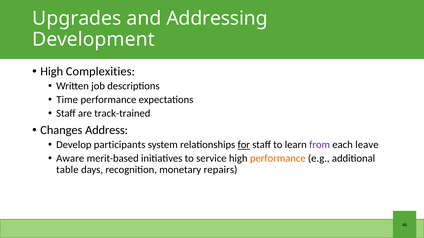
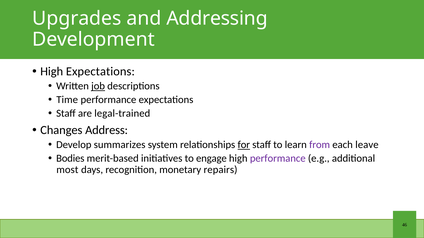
High Complexities: Complexities -> Expectations (100, 72)
job underline: none -> present (98, 86)
track-trained: track-trained -> legal-trained (122, 114)
participants: participants -> summarizes (120, 145)
Aware: Aware -> Bodies (70, 159)
service: service -> engage (211, 159)
performance colour: orange -> purple (278, 159)
table: table -> most (67, 170)
